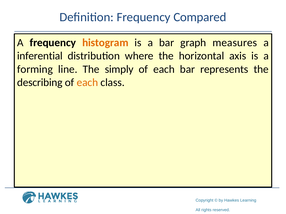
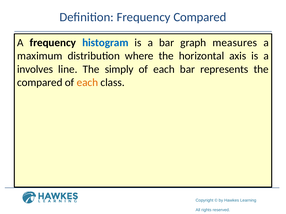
histogram colour: orange -> blue (105, 43)
inferential: inferential -> maximum (40, 56)
forming: forming -> involves (35, 69)
describing: describing -> compared (40, 83)
